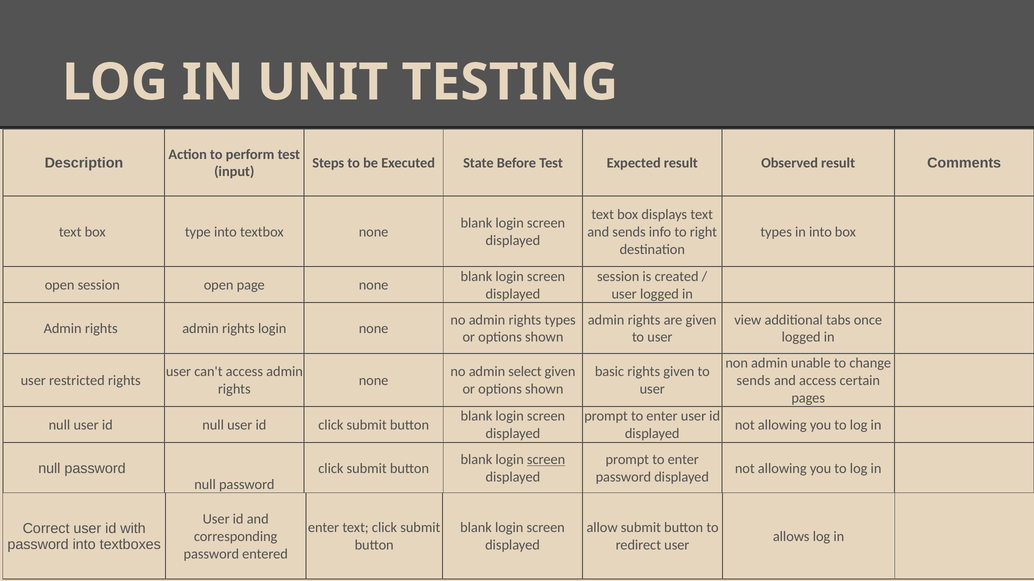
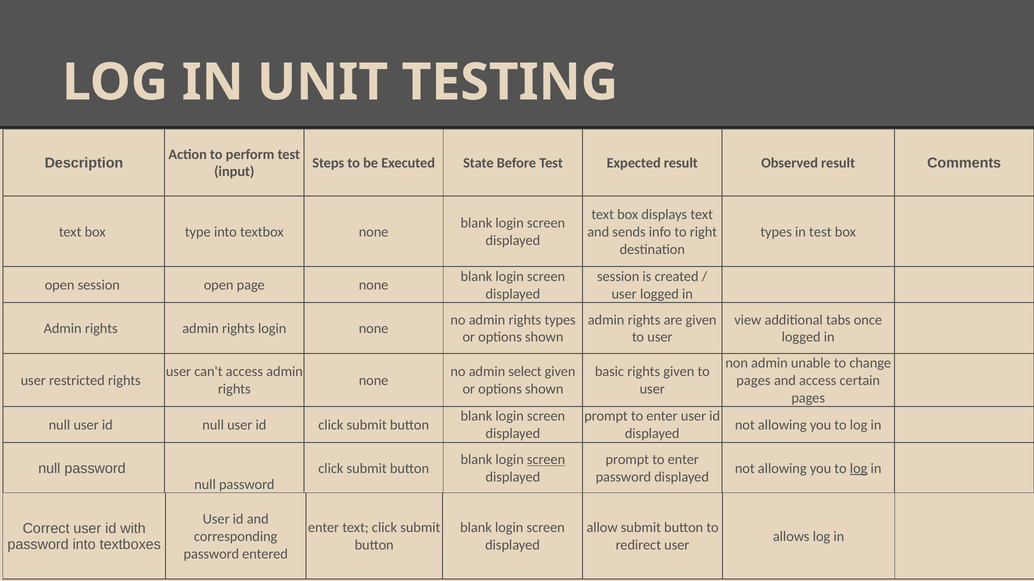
in into: into -> test (820, 232)
sends: sends -> pages (753, 381)
log underline: none -> present (859, 469)
